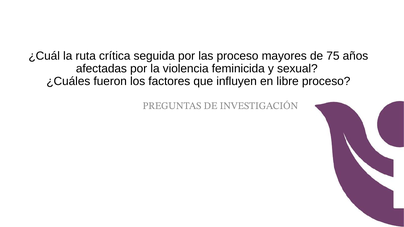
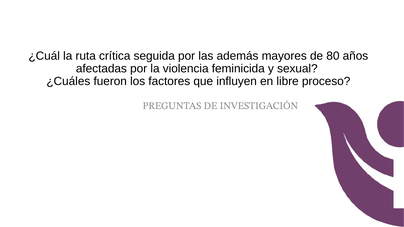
las proceso: proceso -> además (238, 56)
75: 75 -> 80 (333, 56)
